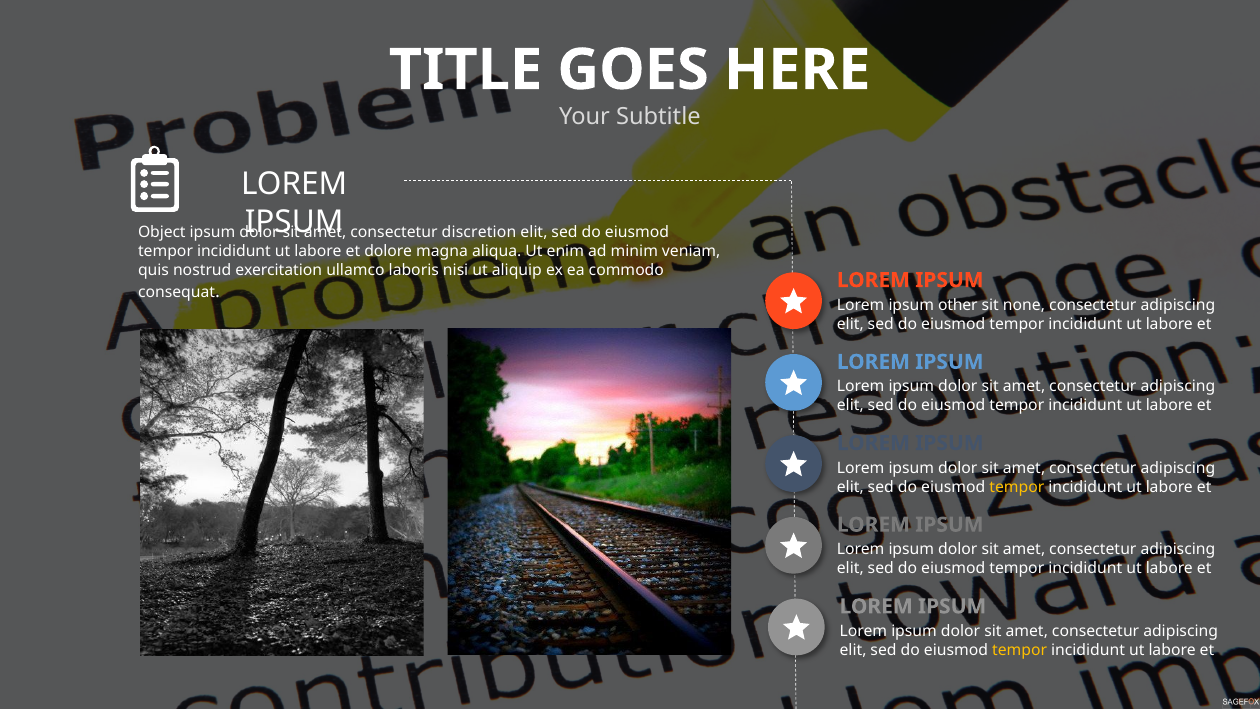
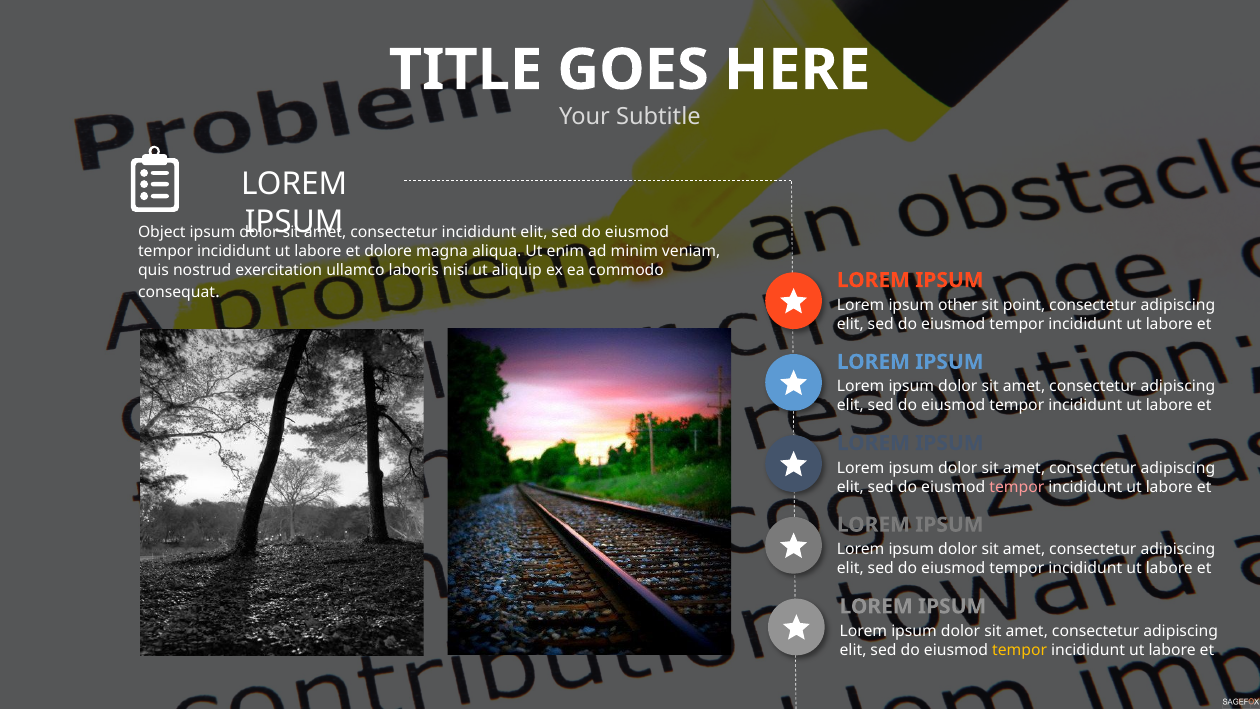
consectetur discretion: discretion -> incididunt (479, 233)
none: none -> point (1024, 305)
tempor colour: yellow -> pink (1017, 487)
